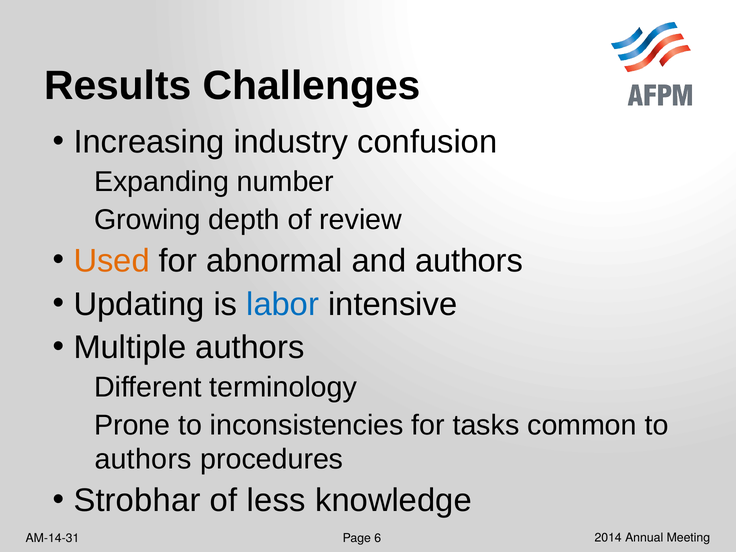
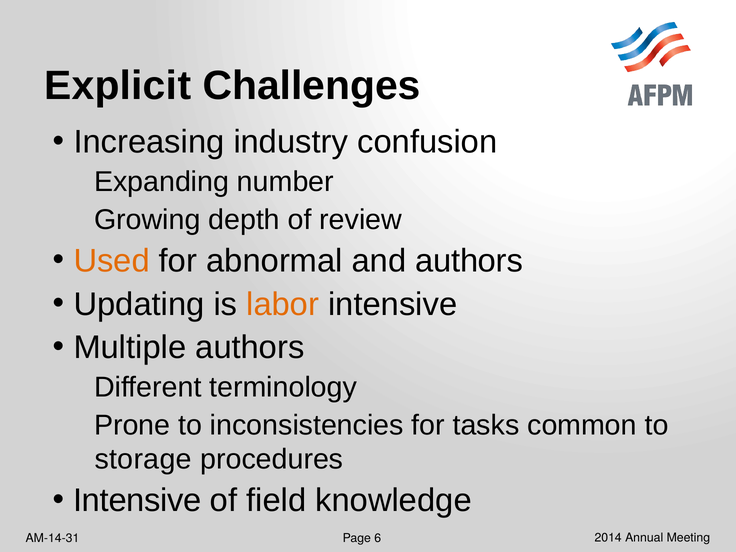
Results: Results -> Explicit (118, 86)
labor colour: blue -> orange (283, 304)
authors: authors -> storage (143, 460)
Strobhar: Strobhar -> Intensive (137, 501)
less: less -> field (276, 501)
